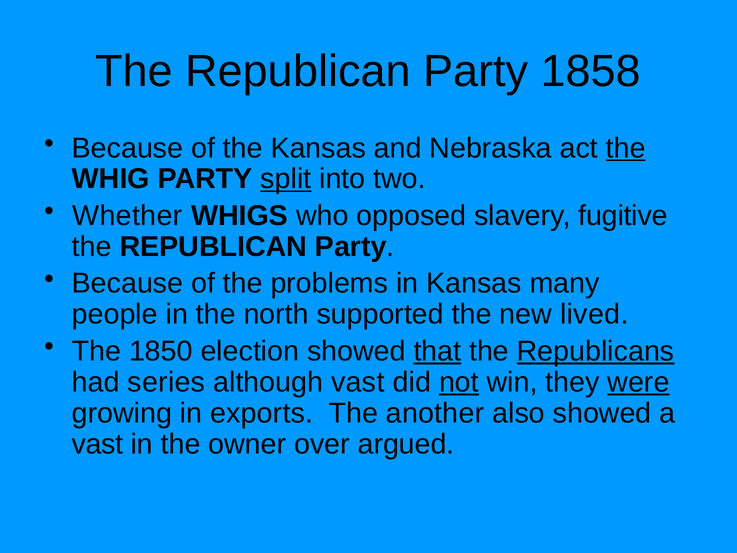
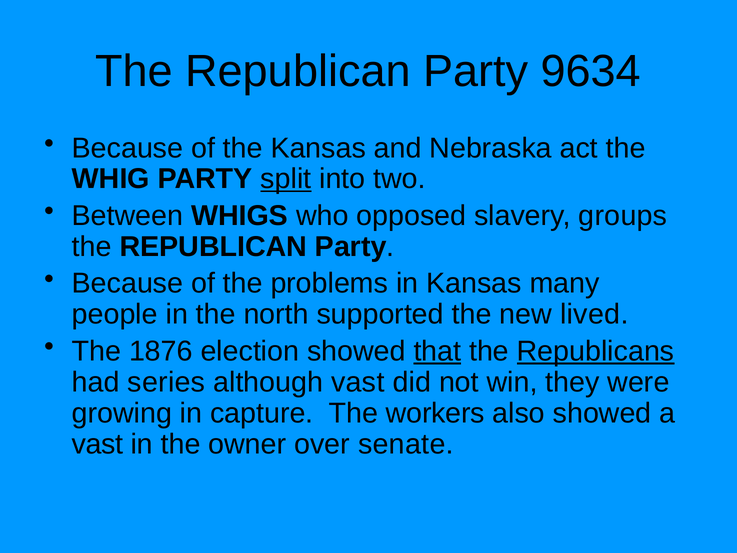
1858: 1858 -> 9634 (591, 71)
the underline: present -> none (626, 148)
Whether: Whether -> Between (127, 216)
fugitive: fugitive -> groups (623, 216)
1850: 1850 -> 1876 (161, 351)
not underline: present -> none (459, 382)
were underline: present -> none (638, 382)
exports: exports -> capture (262, 413)
another: another -> workers (435, 413)
argued: argued -> senate (406, 444)
